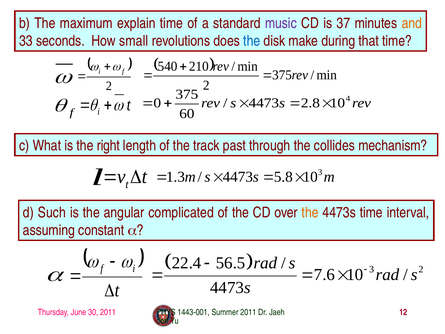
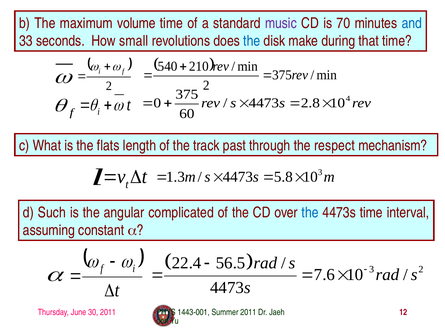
explain: explain -> volume (136, 23)
37: 37 -> 70 (343, 23)
and colour: orange -> blue (412, 23)
right: right -> flats (108, 146)
collides: collides -> respect (334, 146)
the colour: orange -> blue (310, 212)
